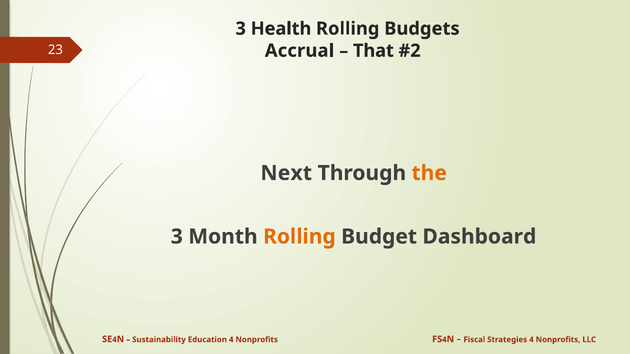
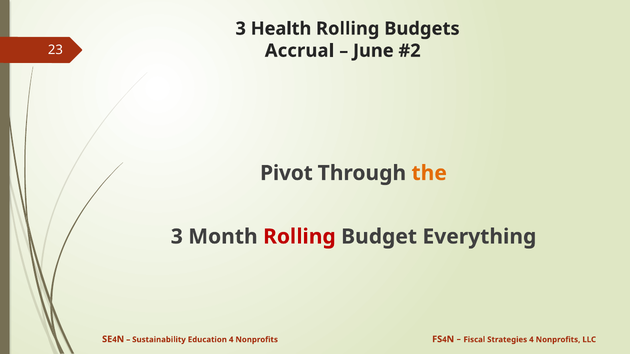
That: That -> June (373, 51)
Next: Next -> Pivot (286, 173)
Rolling colour: orange -> red (299, 237)
Dashboard: Dashboard -> Everything (479, 237)
